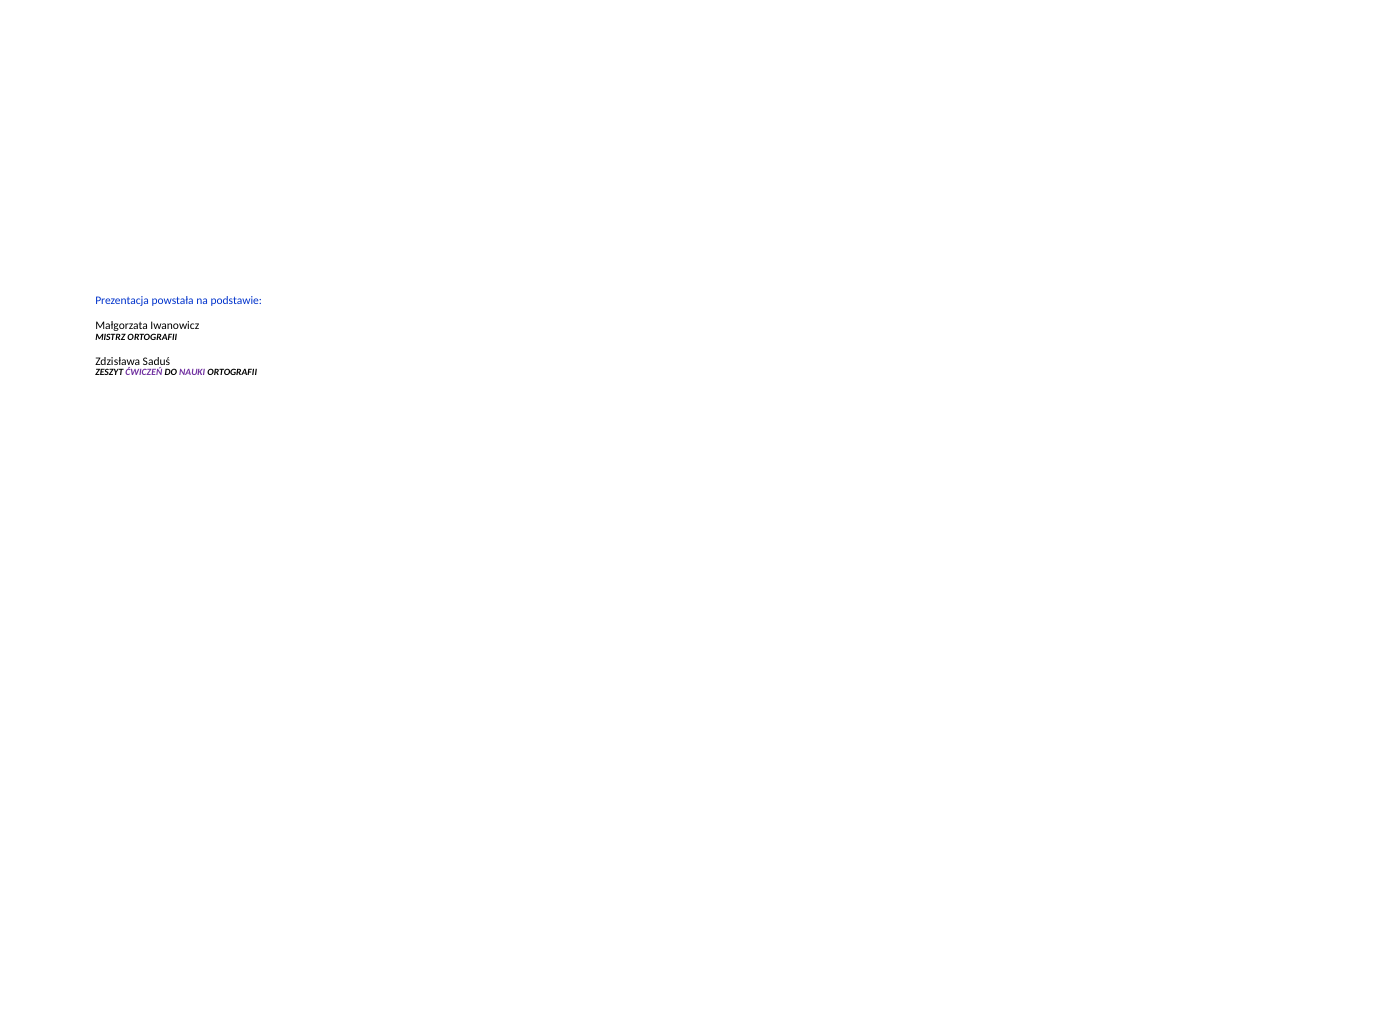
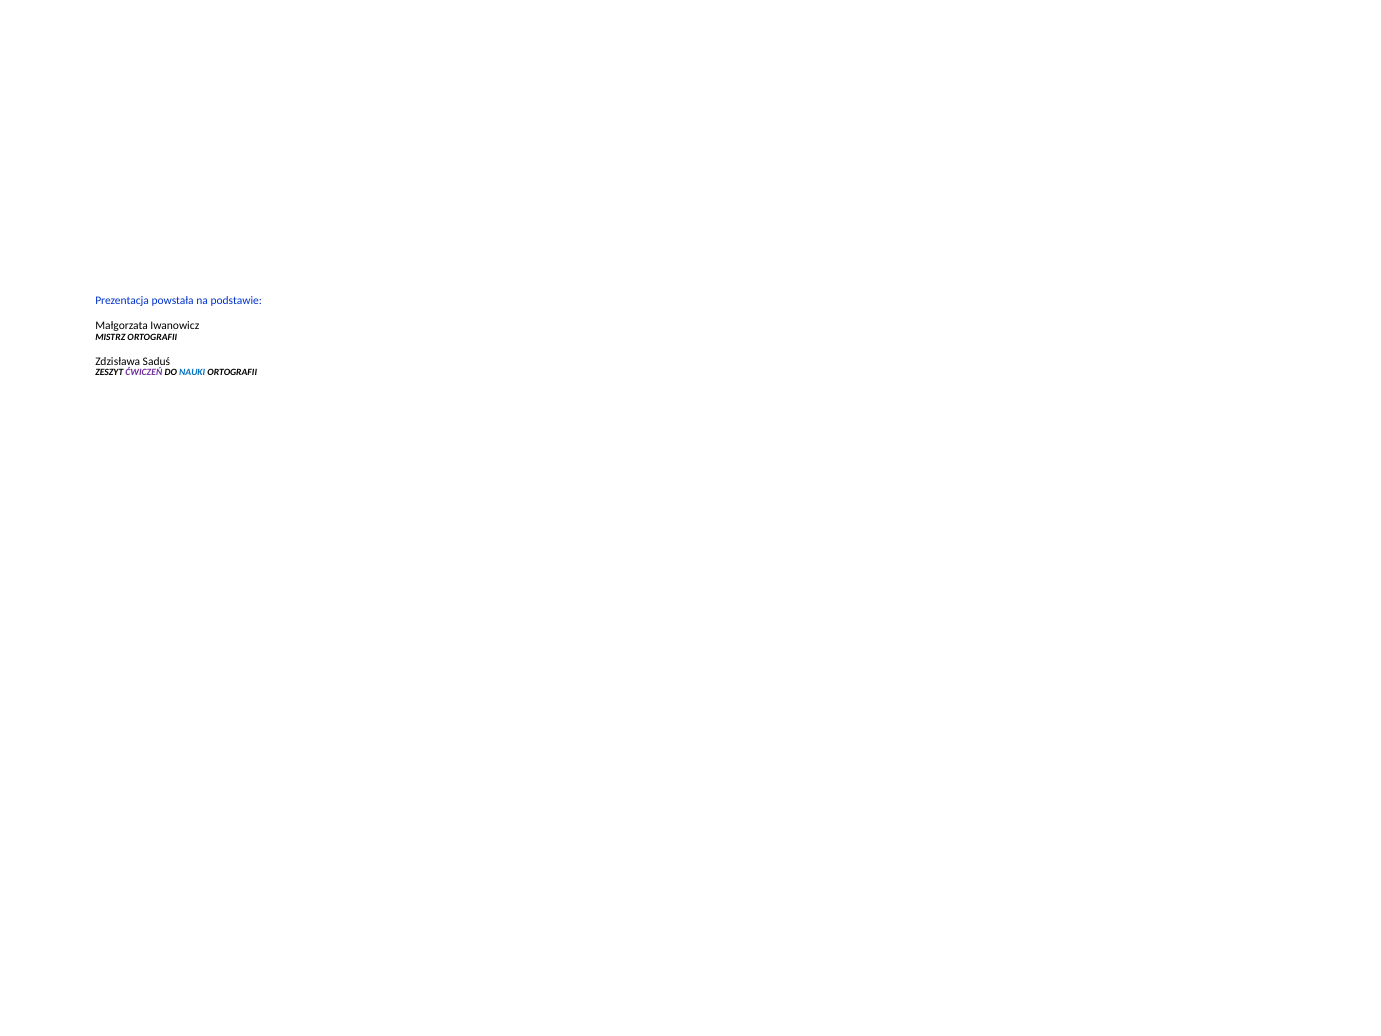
NAUKI colour: purple -> blue (192, 372)
